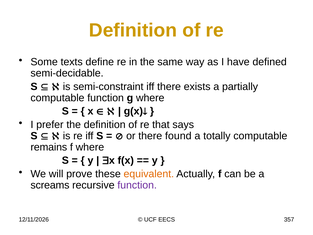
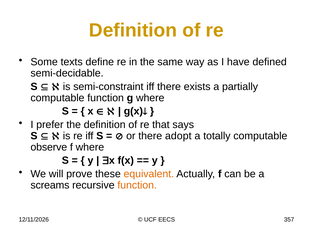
found: found -> adopt (178, 136)
remains: remains -> observe (49, 147)
function colour: purple -> orange (137, 185)
